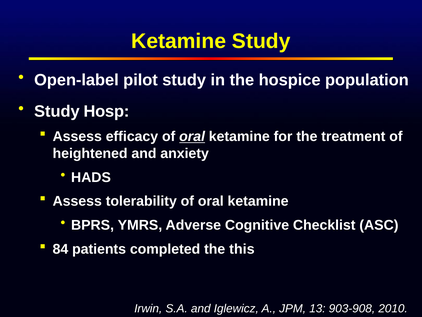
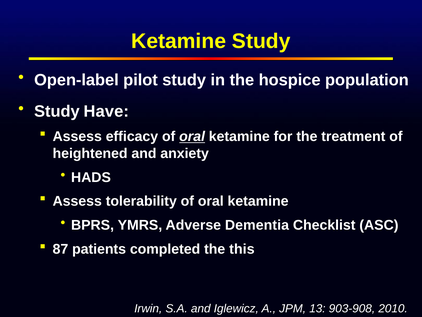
Hosp: Hosp -> Have (106, 111)
Cognitive: Cognitive -> Dementia (257, 225)
84: 84 -> 87 (60, 249)
